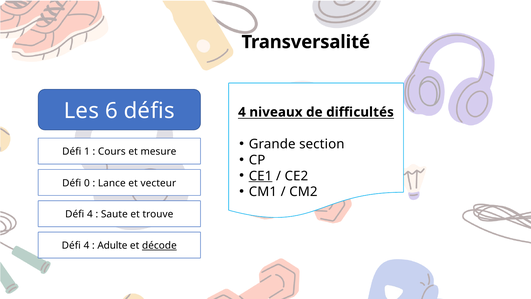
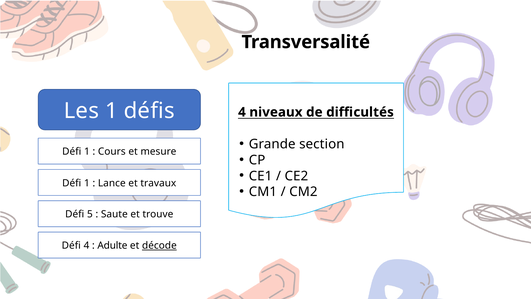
Les 6: 6 -> 1 (111, 111)
CE1 underline: present -> none (261, 176)
0: 0 -> 1 (87, 183)
vecteur: vecteur -> travaux (158, 183)
4: 4 -> 5 (90, 214)
